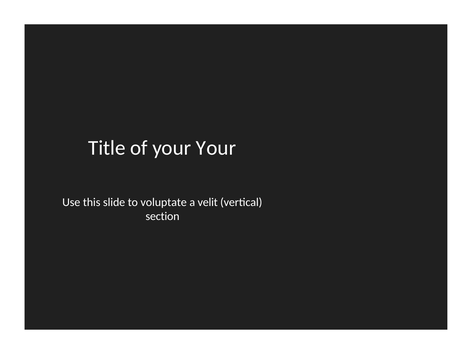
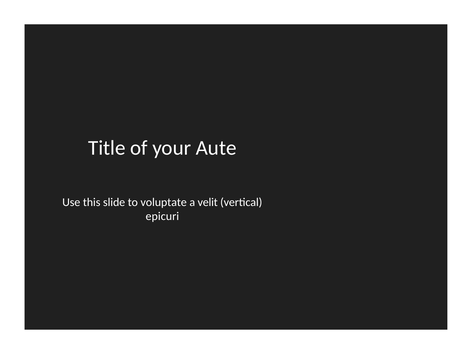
your Your: Your -> Aute (216, 148)
section: section -> epicuri (162, 216)
